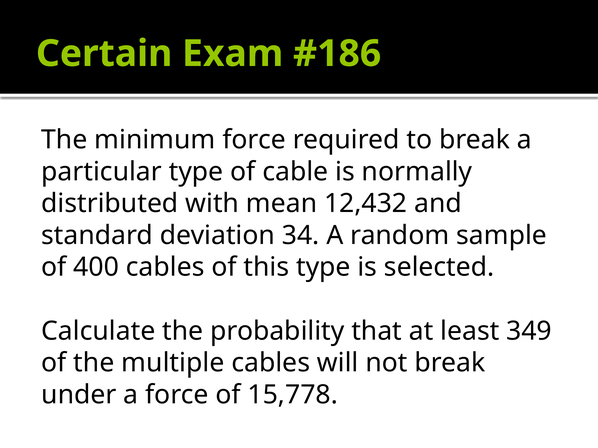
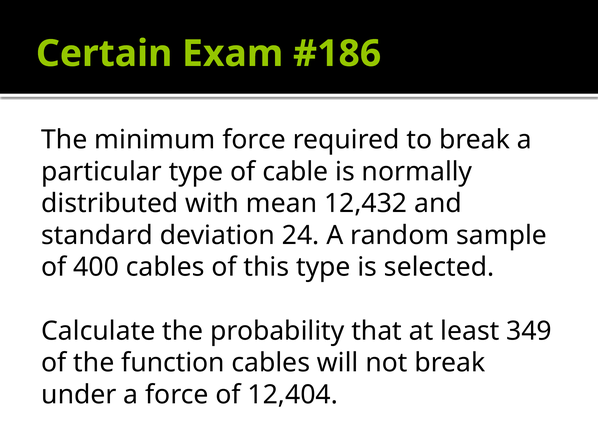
34: 34 -> 24 (301, 236)
multiple: multiple -> function (173, 363)
15,778: 15,778 -> 12,404 (293, 395)
